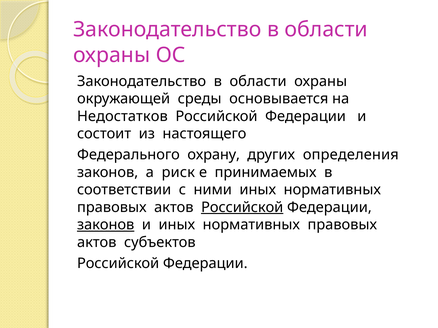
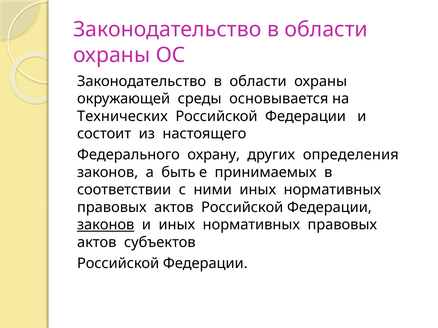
Недостатков: Недостатков -> Технических (122, 116)
риск: риск -> быть (178, 173)
Российской underline: present -> none (242, 208)
